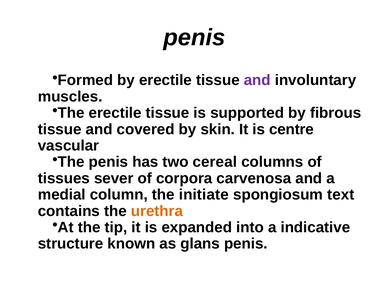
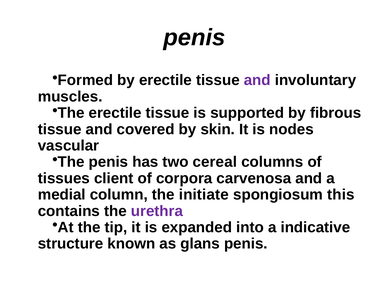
centre: centre -> nodes (291, 129)
sever: sever -> client (114, 178)
text: text -> this (341, 195)
urethra colour: orange -> purple (157, 211)
